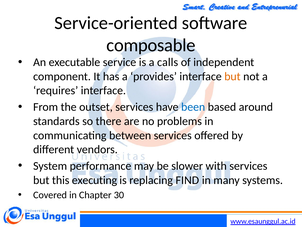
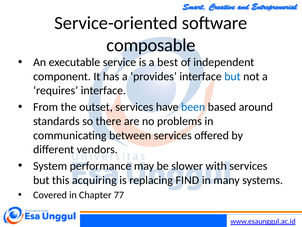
calls: calls -> best (168, 62)
but colour: orange -> blue (232, 76)
executing: executing -> acquiring (94, 180)
30: 30 -> 77 (119, 195)
